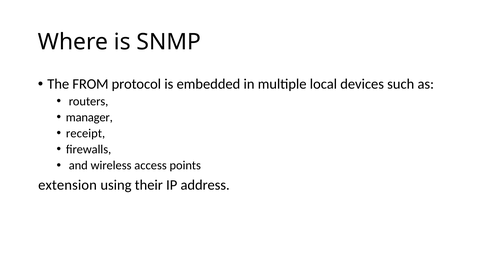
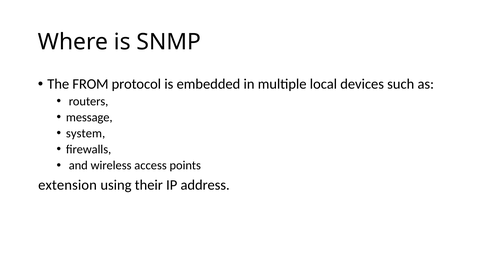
manager: manager -> message (89, 117)
receipt: receipt -> system (86, 133)
